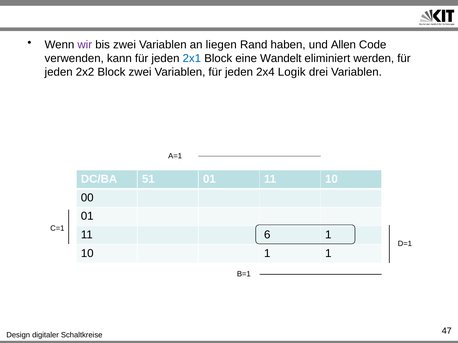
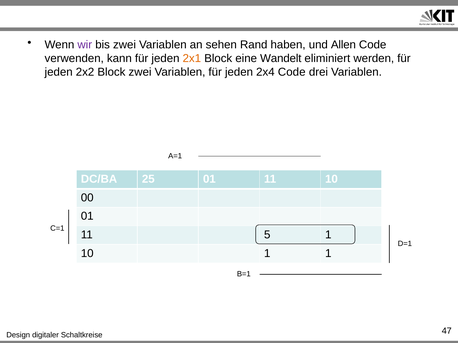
liegen: liegen -> sehen (221, 45)
2x1 colour: blue -> orange (192, 58)
2x4 Logik: Logik -> Code (292, 72)
51: 51 -> 25 (148, 179)
6: 6 -> 5 (267, 235)
